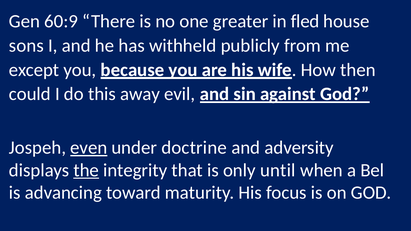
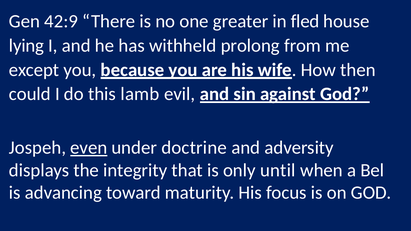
60:9: 60:9 -> 42:9 (61, 21)
sons: sons -> lying (27, 46)
publicly: publicly -> prolong (250, 46)
away: away -> lamb (140, 94)
the underline: present -> none (86, 170)
